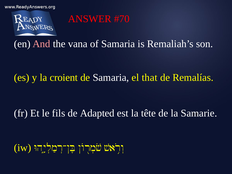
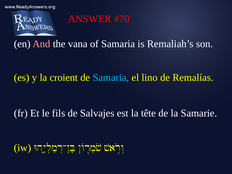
Samaria colour: white -> light blue (111, 77)
that: that -> lino (150, 77)
Adapted: Adapted -> Salvajes (97, 113)
